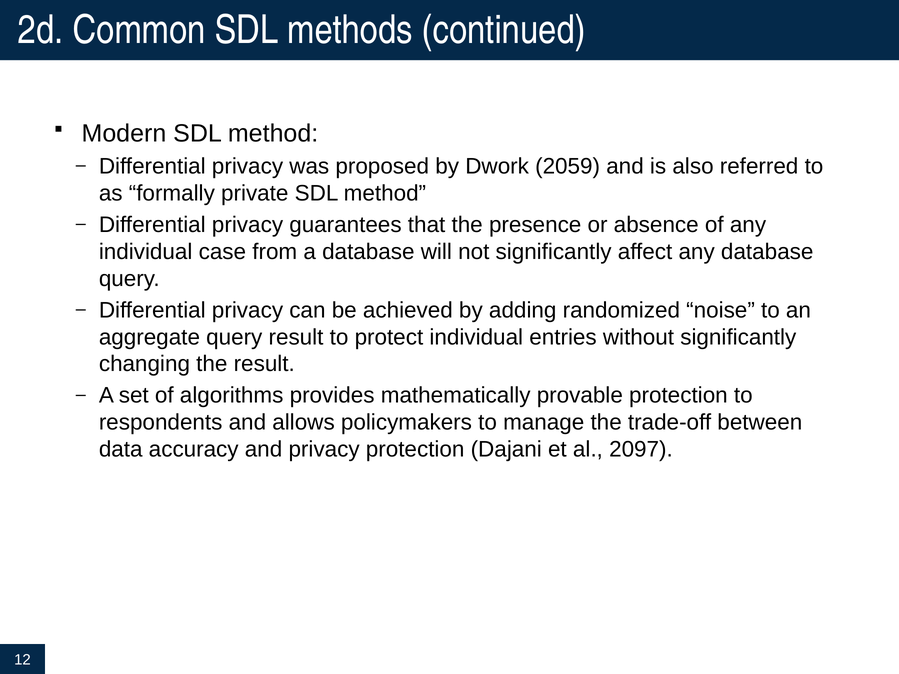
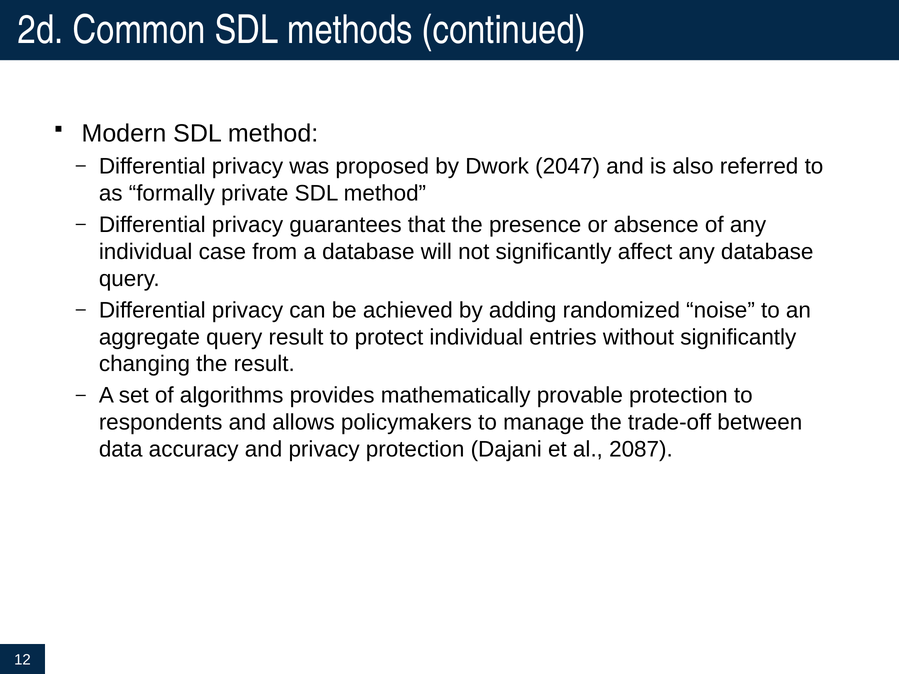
2059: 2059 -> 2047 (568, 166)
2097: 2097 -> 2087 (641, 450)
